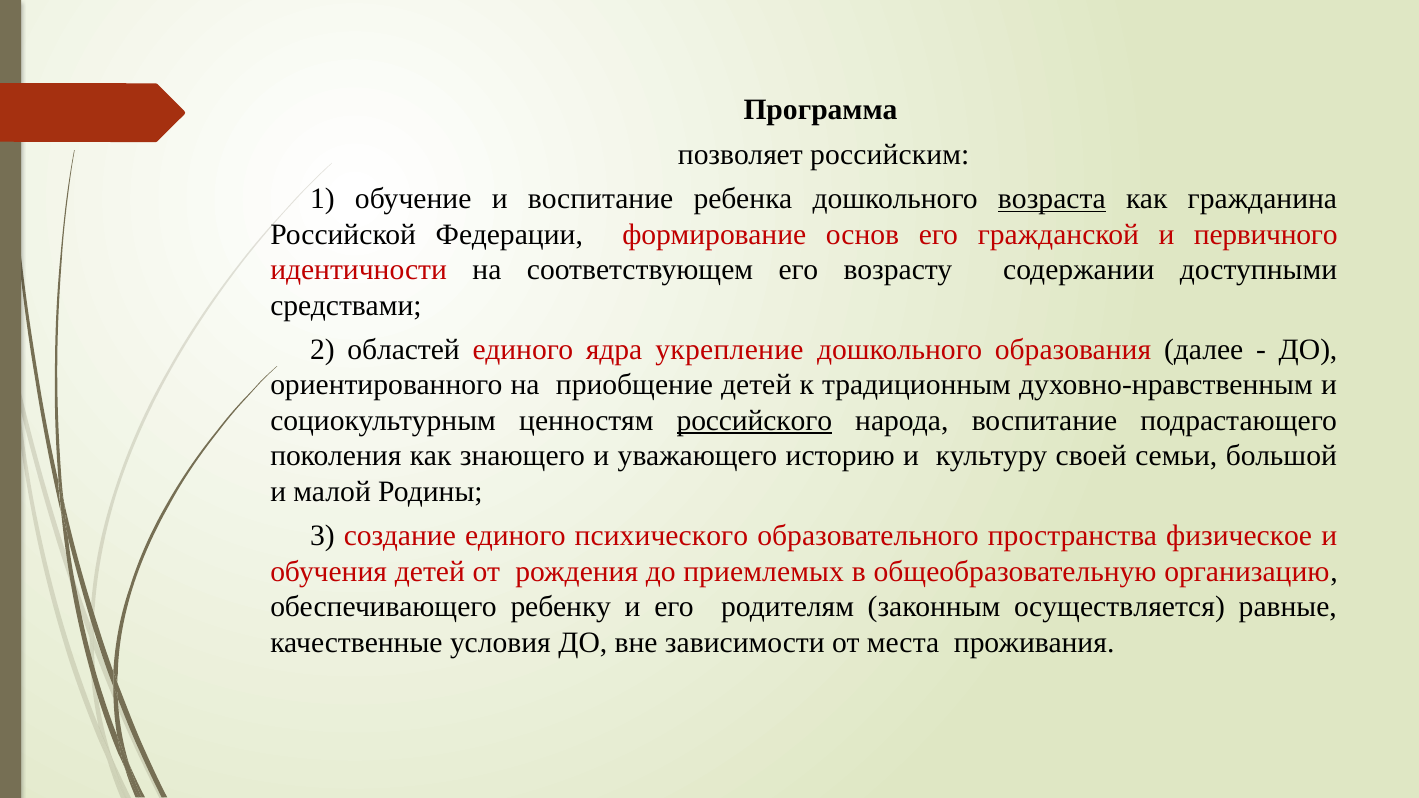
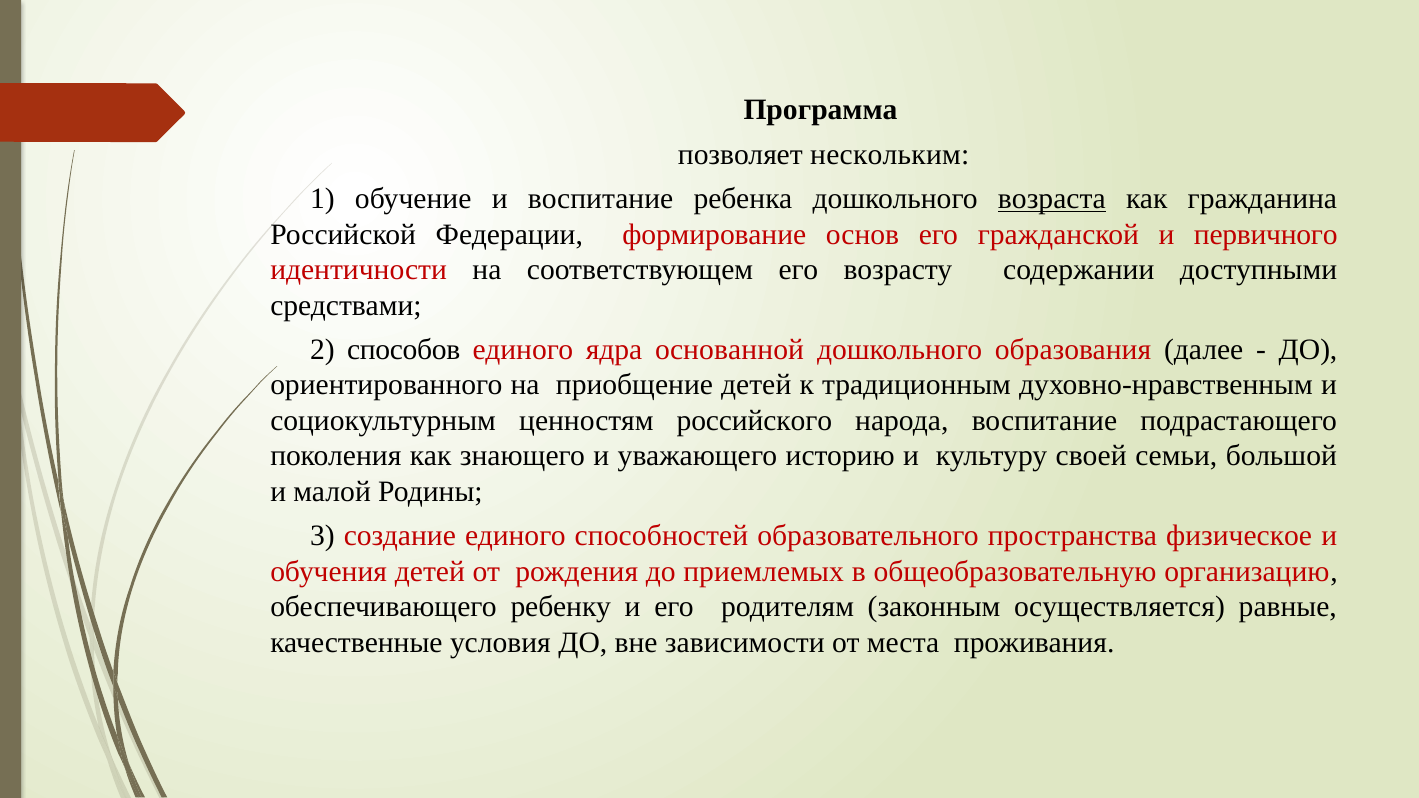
российским: российским -> нескольким (890, 155)
областей: областей -> способов (404, 350)
укрепление: укрепление -> основанной (730, 350)
российского underline: present -> none (754, 421)
психического: психического -> способностей (661, 536)
